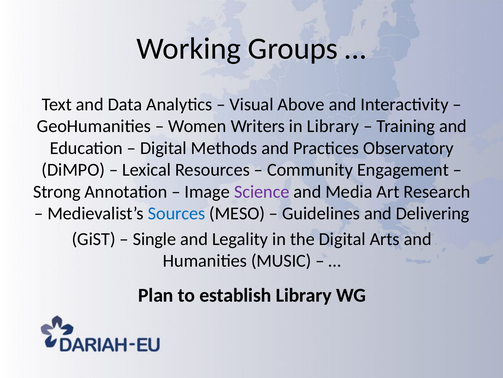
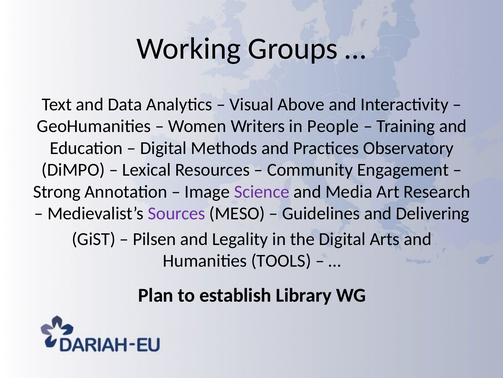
in Library: Library -> People (333, 126)
Sources colour: blue -> purple (177, 213)
Single: Single -> Pilsen (154, 239)
MUSIC: MUSIC -> TOOLS (281, 260)
